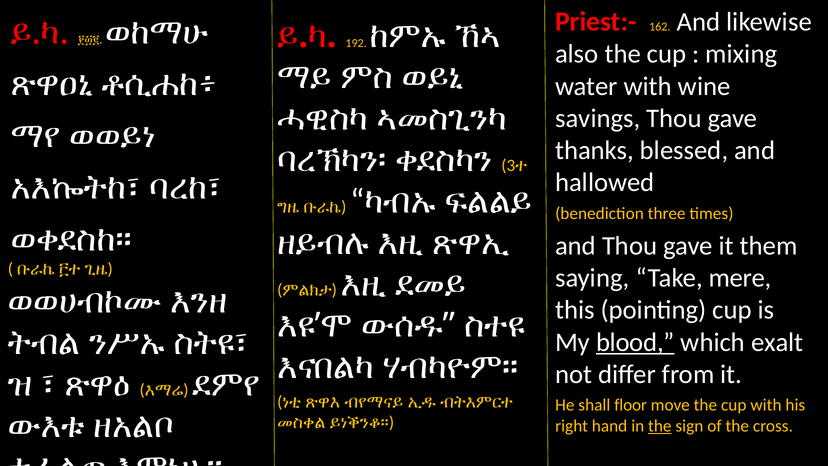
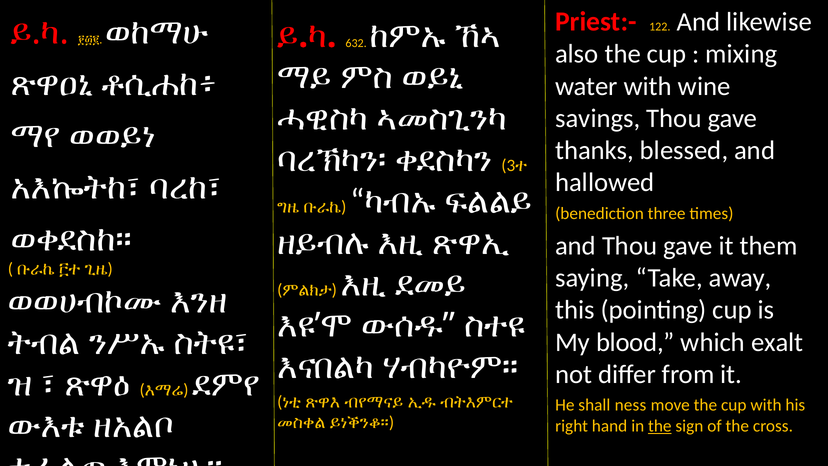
162: 162 -> 122 (660, 27)
192: 192 -> 632 (356, 43)
mere: mere -> away (740, 278)
blood underline: present -> none (635, 342)
floor: floor -> ness (630, 405)
